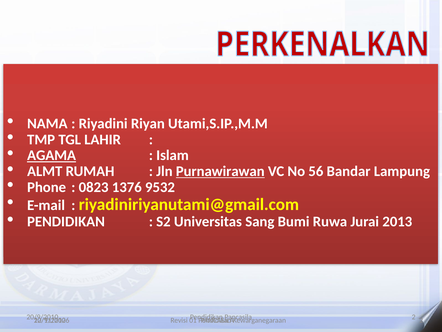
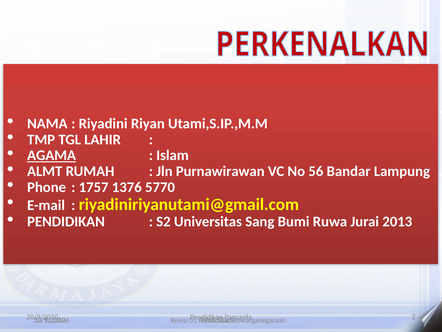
Purnawirawan underline: present -> none (220, 171)
0823: 0823 -> 1757 (94, 187)
9532: 9532 -> 5770 (160, 187)
